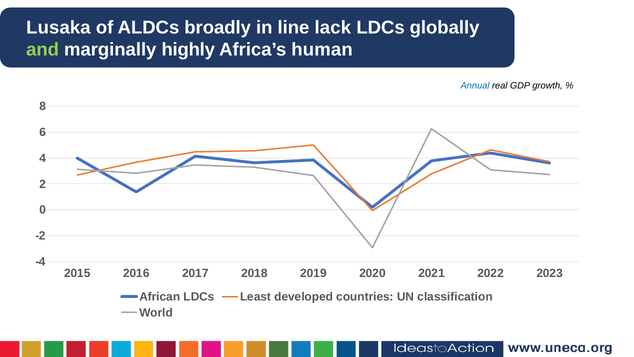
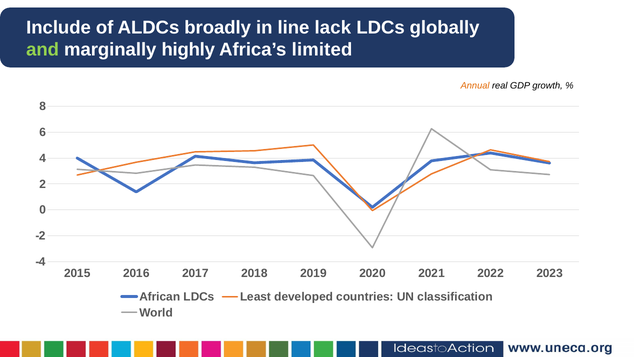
Lusaka: Lusaka -> Include (59, 28)
human: human -> limited (322, 50)
Annual colour: blue -> orange (475, 86)
